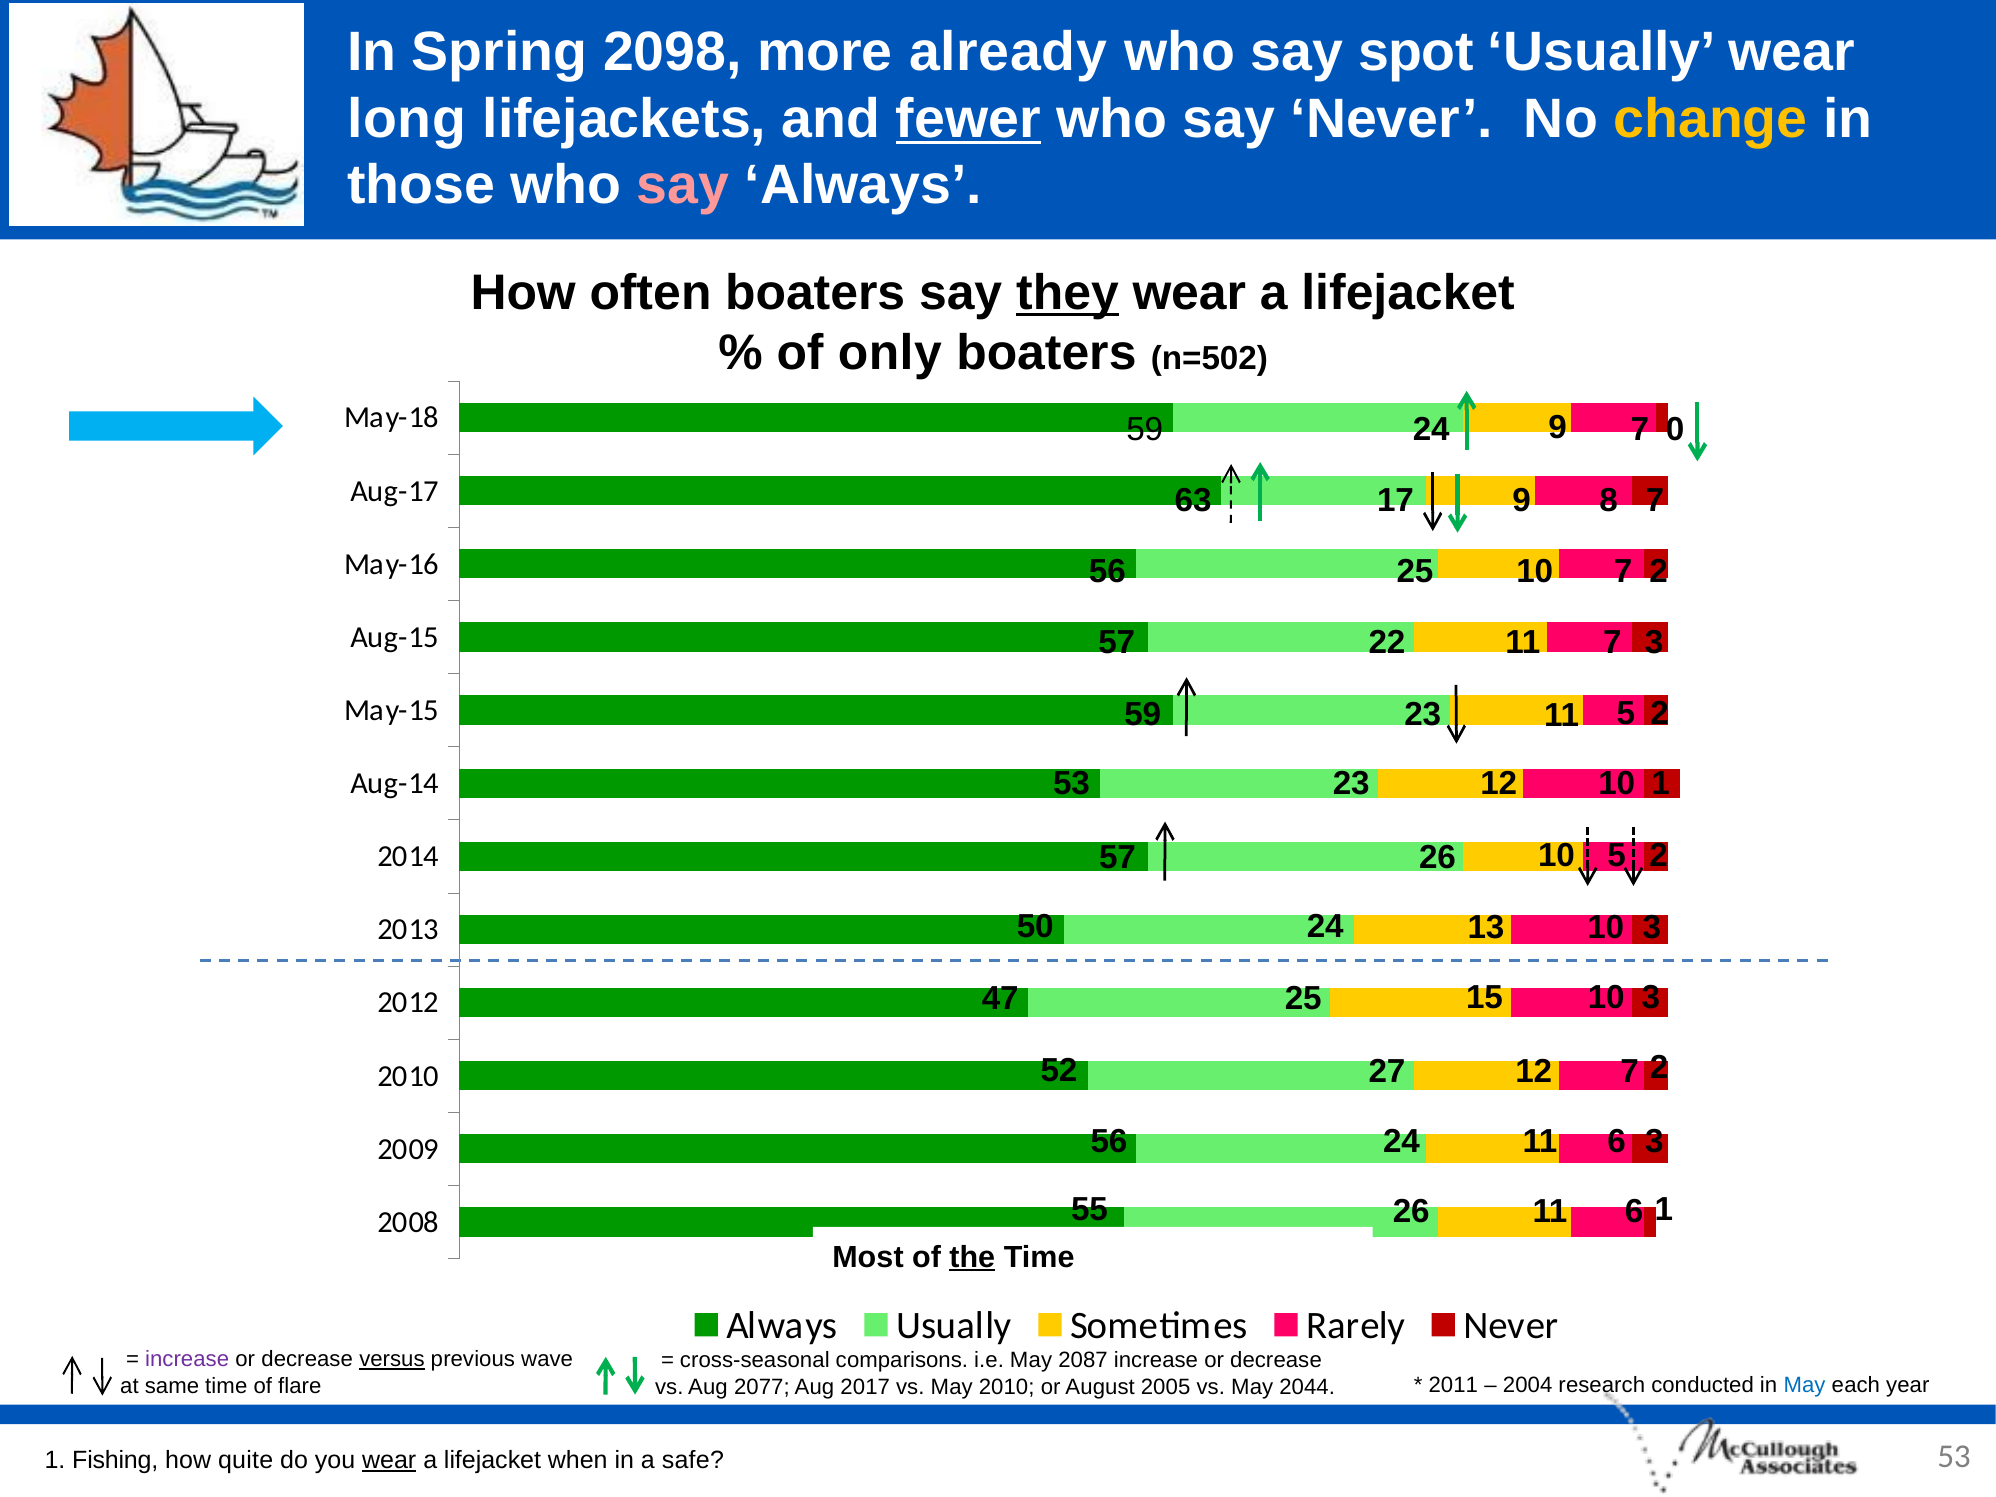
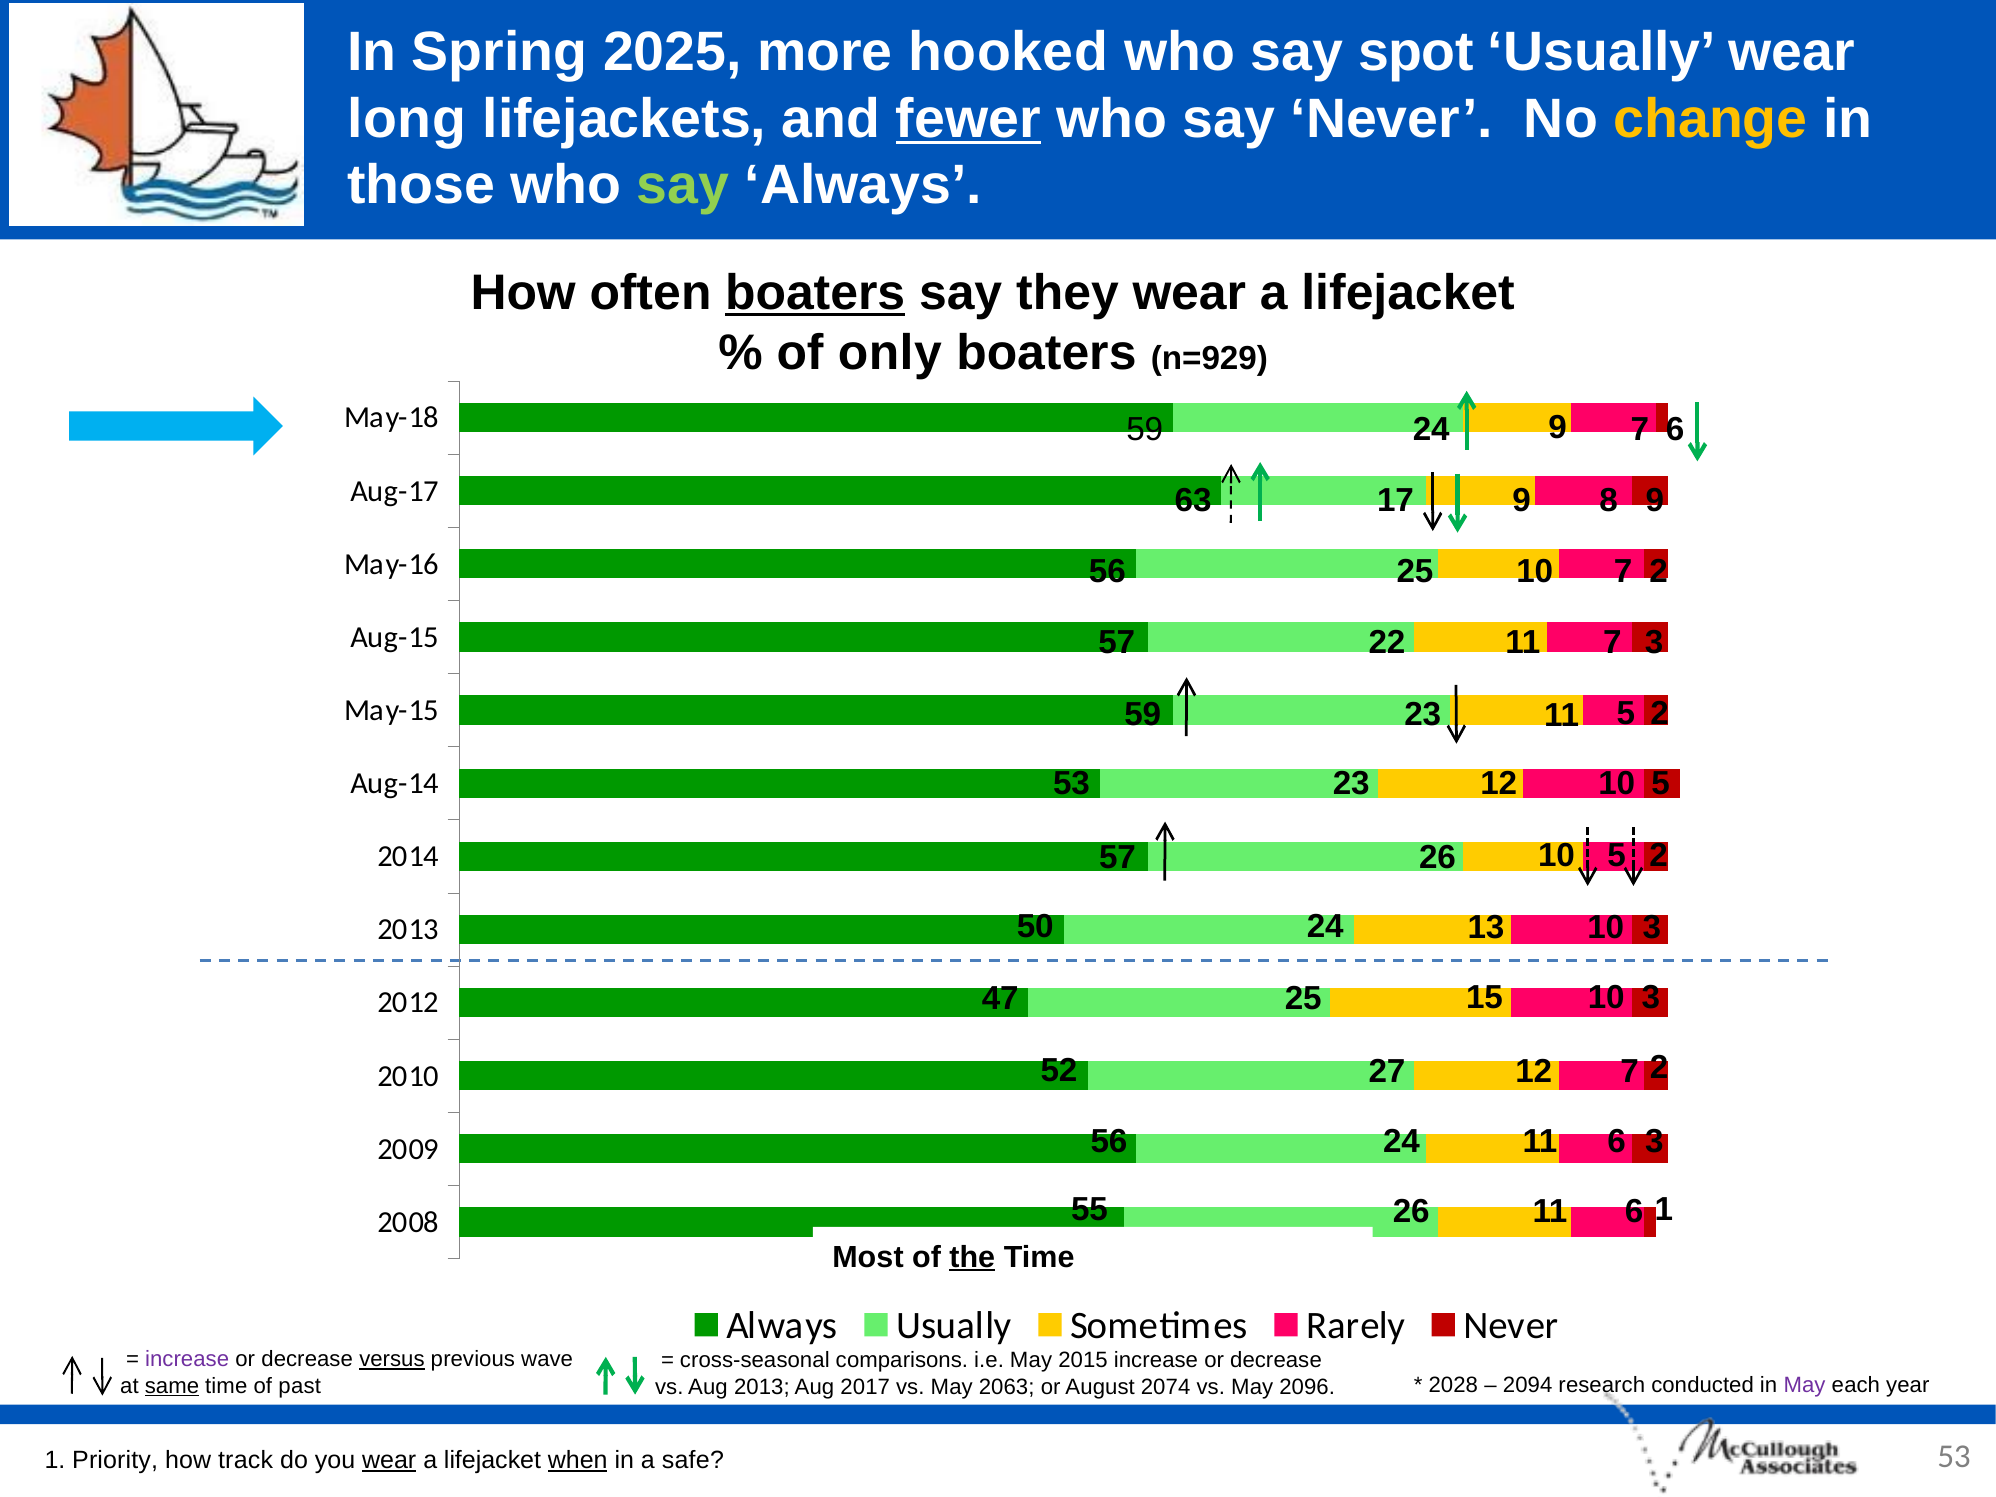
2098: 2098 -> 2025 (672, 52)
already: already -> hooked (1008, 52)
say colour: pink -> light green (683, 185)
boaters underline: none -> present (815, 293)
they underline: present -> none (1067, 293)
n=502: n=502 -> n=929 (1209, 358)
59 0: 0 -> 6 (1675, 429)
63 7: 7 -> 9 (1655, 501)
53 1: 1 -> 5 (1661, 784)
2087: 2087 -> 2015 (1083, 1360)
2011: 2011 -> 2028 (1453, 1385)
2004: 2004 -> 2094 (1528, 1385)
May colour: blue -> purple (1804, 1385)
same underline: none -> present (172, 1386)
flare: flare -> past (300, 1386)
Aug 2077: 2077 -> 2013 (762, 1387)
May 2010: 2010 -> 2063 (1007, 1387)
2005: 2005 -> 2074 (1166, 1387)
2044: 2044 -> 2096 (1307, 1387)
Fishing: Fishing -> Priority (115, 1460)
quite: quite -> track (246, 1460)
when underline: none -> present (578, 1460)
